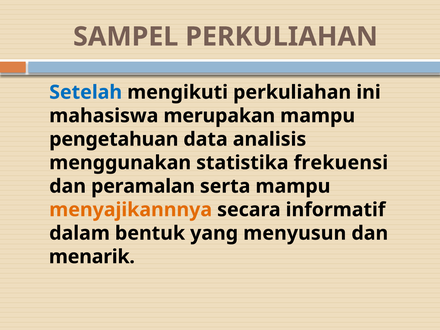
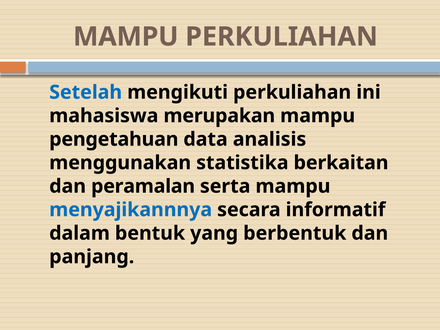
SAMPEL: SAMPEL -> MAMPU (126, 37)
frekuensi: frekuensi -> berkaitan (341, 163)
menyajikannnya colour: orange -> blue (131, 210)
menyusun: menyusun -> berbentuk (295, 233)
menarik: menarik -> panjang (92, 257)
